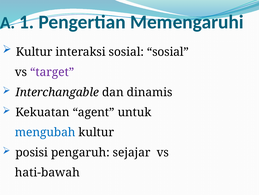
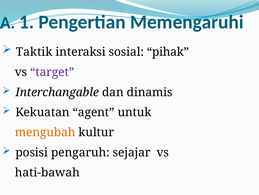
Kultur: Kultur -> Taktik (34, 52)
sosial sosial: sosial -> pihak (168, 52)
mengubah colour: blue -> orange (45, 132)
